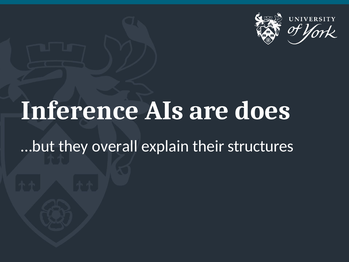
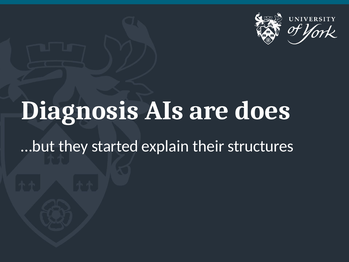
Inference: Inference -> Diagnosis (80, 111)
overall: overall -> started (115, 146)
